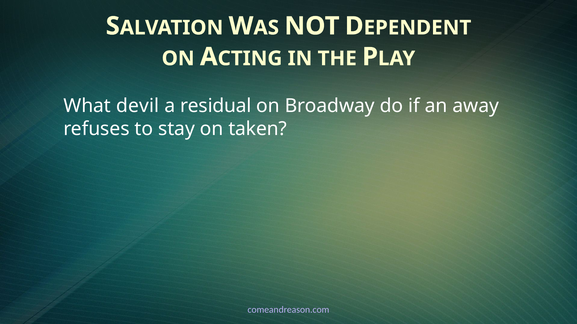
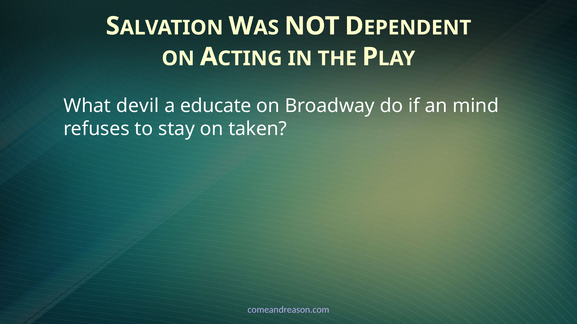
residual: residual -> educate (216, 106)
away: away -> mind (476, 106)
